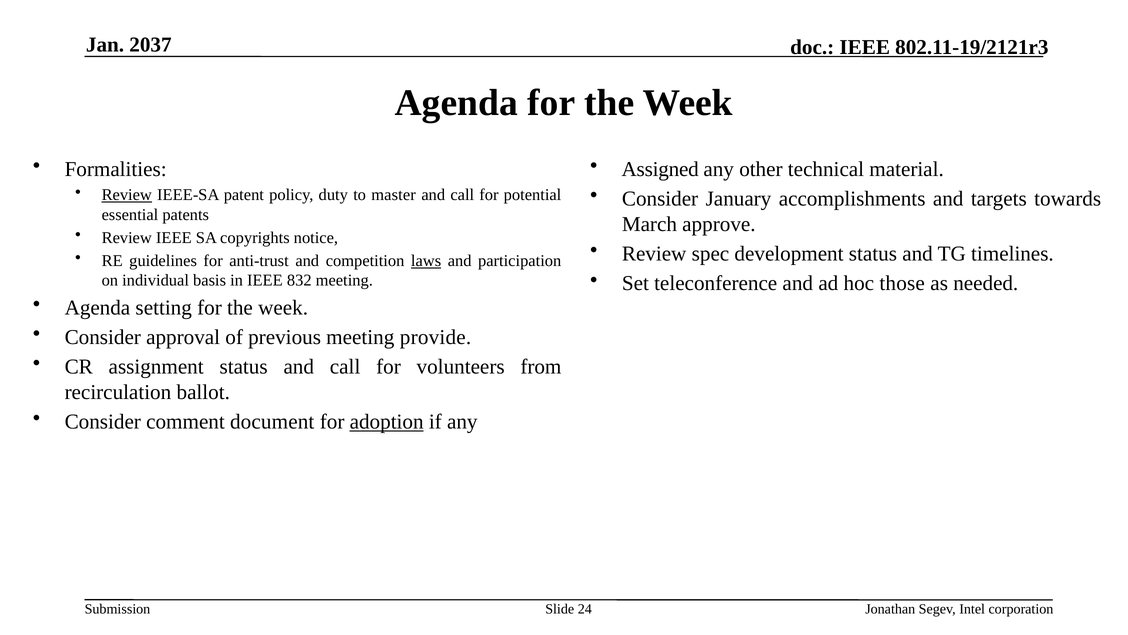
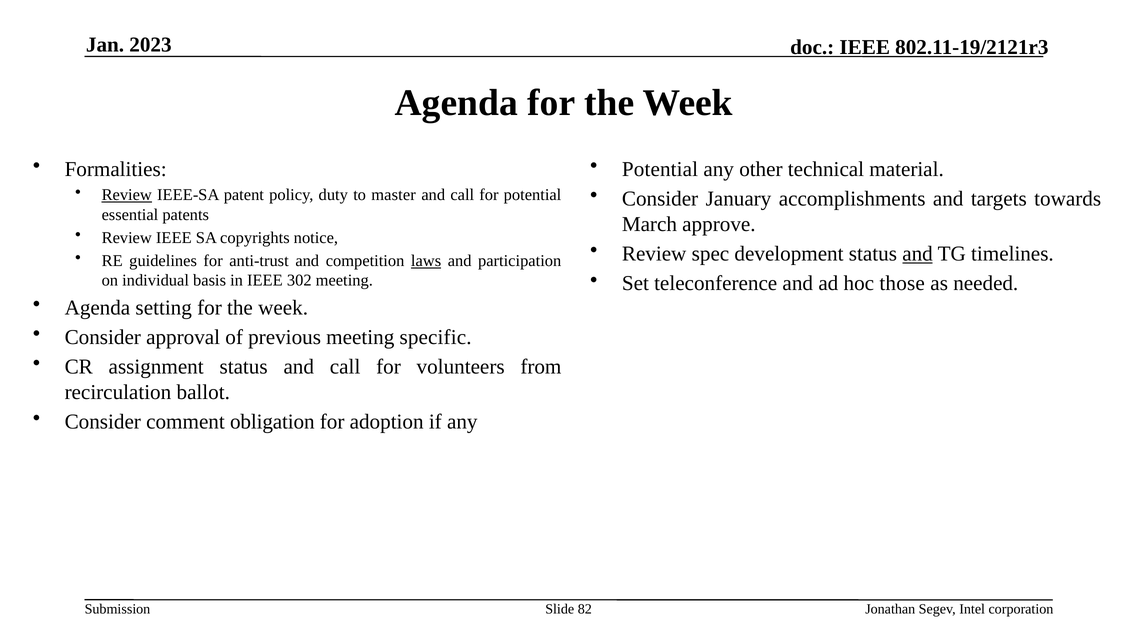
2037: 2037 -> 2023 (150, 45)
Assigned: Assigned -> Potential (660, 169)
and underline: none -> present (918, 254)
832: 832 -> 302 (299, 280)
provide: provide -> specific (436, 337)
document: document -> obligation (272, 422)
adoption underline: present -> none (387, 422)
24: 24 -> 82 (585, 609)
